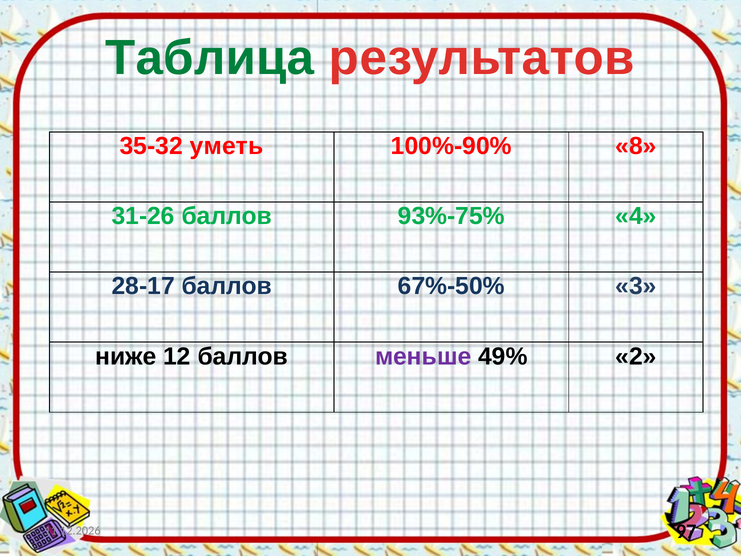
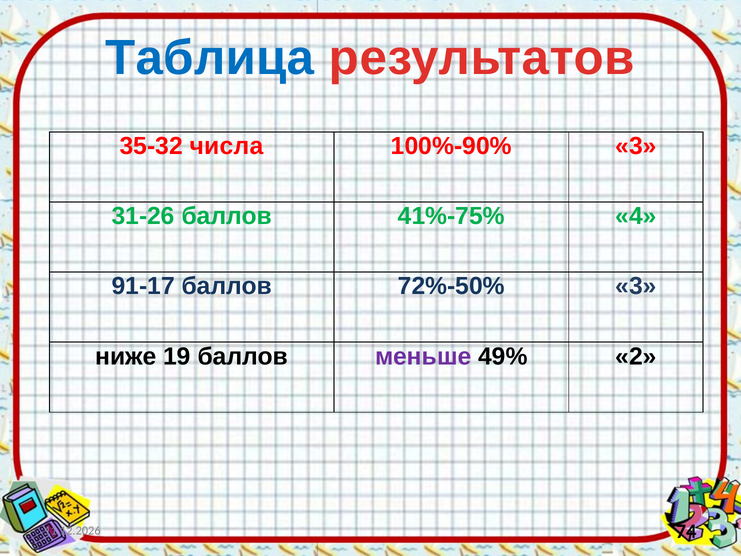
Таблица colour: green -> blue (210, 58)
уметь: уметь -> числа (227, 146)
100%-90% 8: 8 -> 3 (636, 146)
93%-75%: 93%-75% -> 41%-75% (451, 216)
28-17: 28-17 -> 91-17 (143, 286)
67%-50%: 67%-50% -> 72%-50% (451, 286)
12: 12 -> 19 (177, 356)
97: 97 -> 74 (686, 531)
